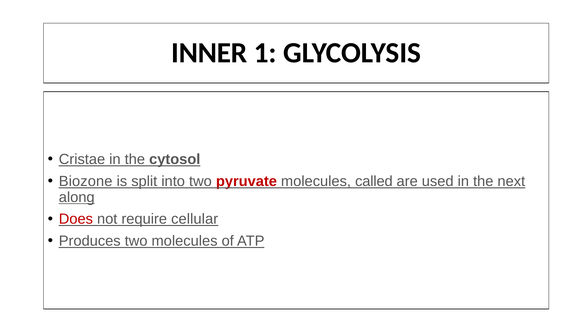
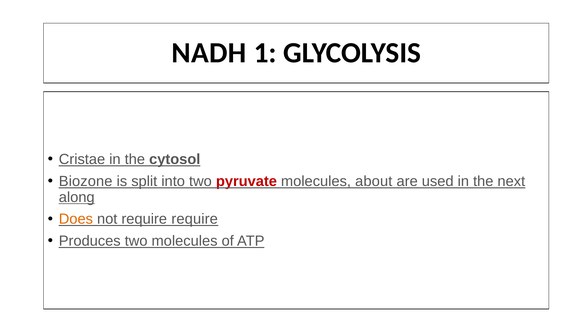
INNER: INNER -> NADH (209, 53)
called: called -> about (374, 181)
Does colour: red -> orange (76, 219)
require cellular: cellular -> require (195, 219)
